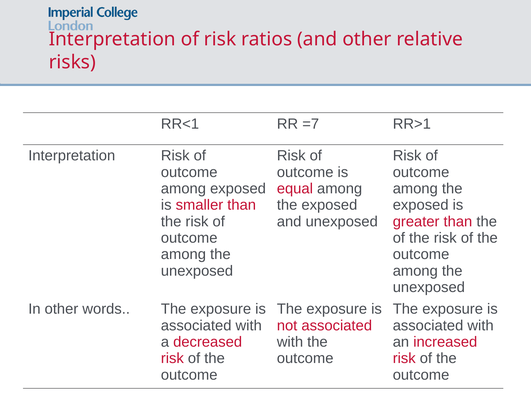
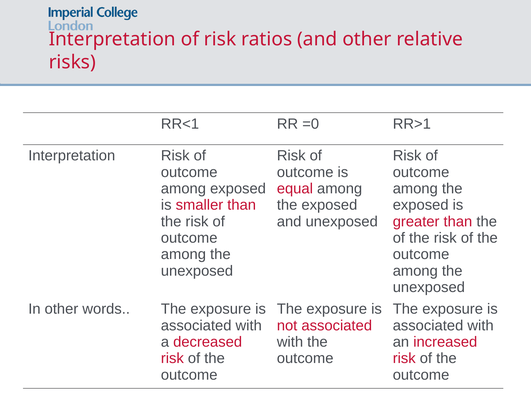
=7: =7 -> =0 (311, 124)
